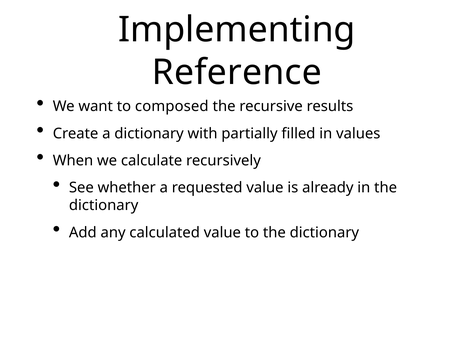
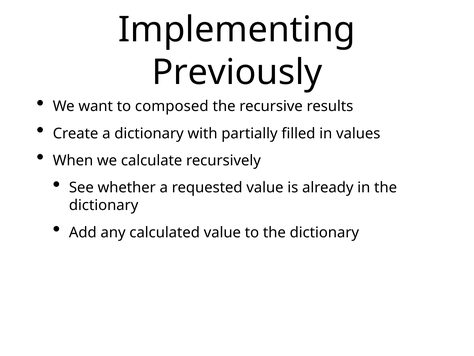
Reference: Reference -> Previously (237, 72)
